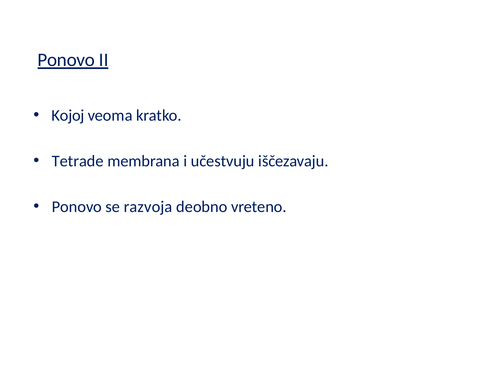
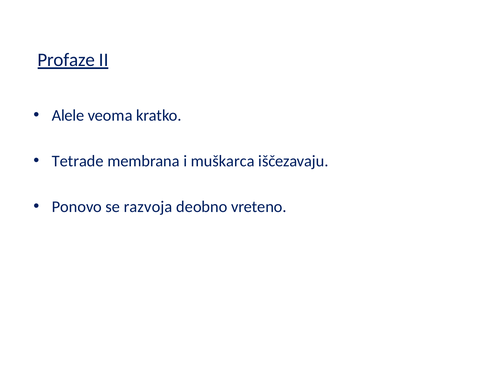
Ponovo: Ponovo -> Profaze (66, 60)
Kojoj: Kojoj -> Alele (68, 115)
učestvuju: učestvuju -> muškarca (223, 161)
